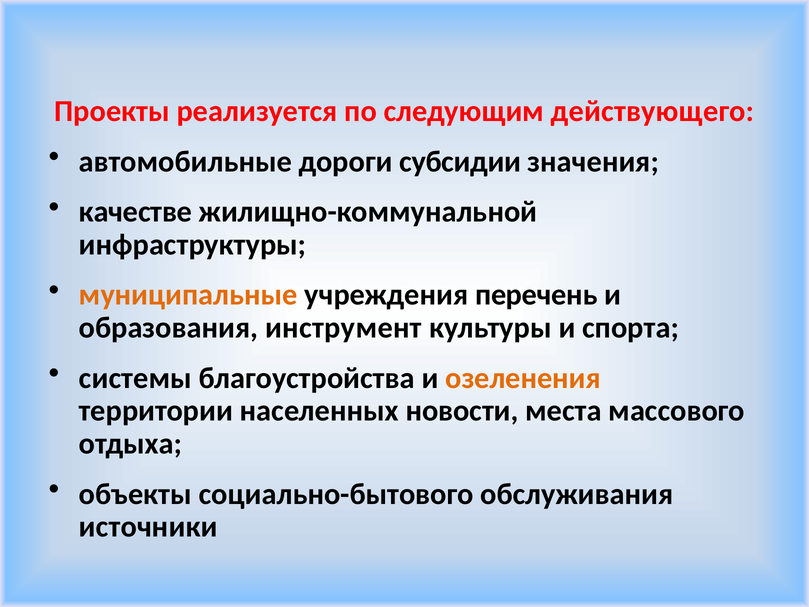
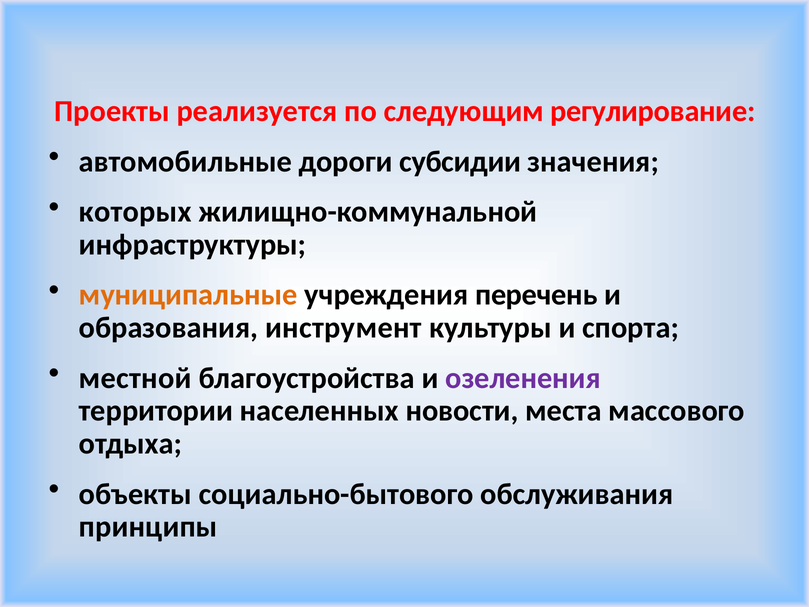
действующего: действующего -> регулирование (653, 111)
качестве: качестве -> которых (135, 212)
системы: системы -> местной (135, 378)
озеленения colour: orange -> purple (523, 378)
источники: источники -> принципы (148, 527)
